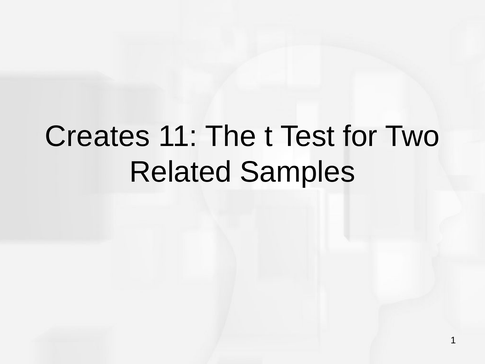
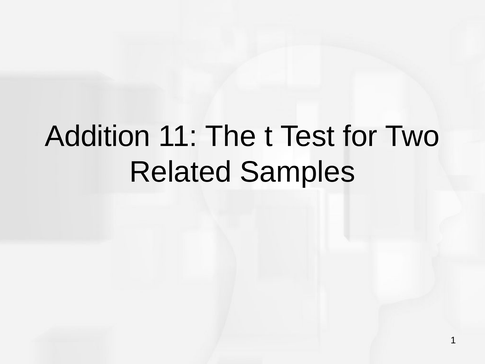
Creates: Creates -> Addition (98, 136)
